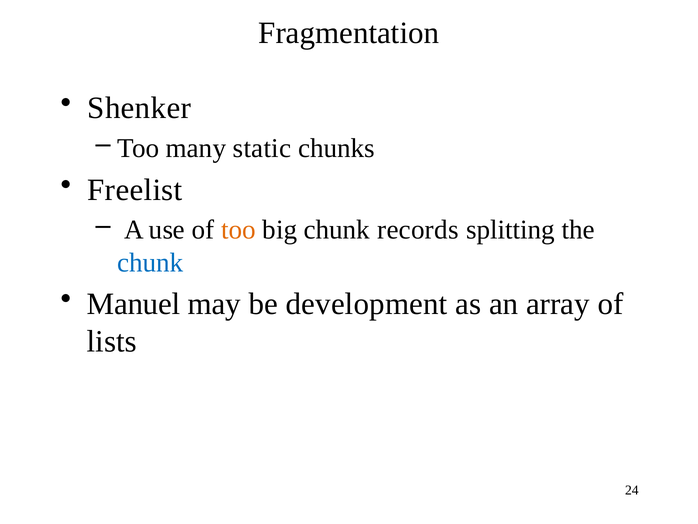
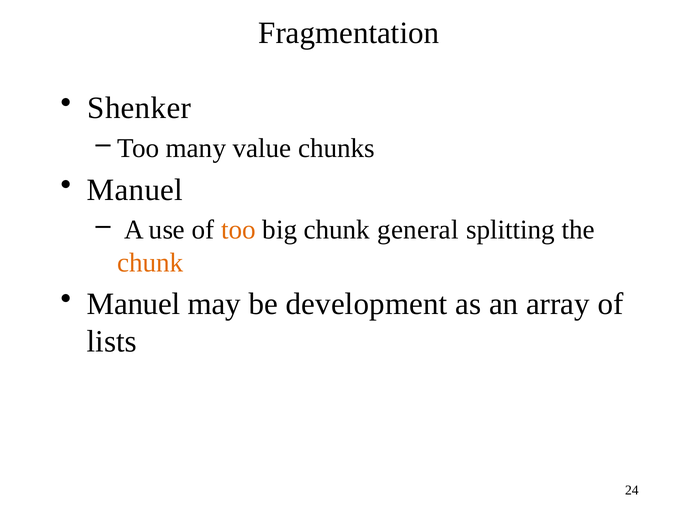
static: static -> value (262, 148)
Freelist: Freelist -> Manuel (135, 190)
records: records -> general (418, 230)
chunk colour: blue -> orange (150, 262)
